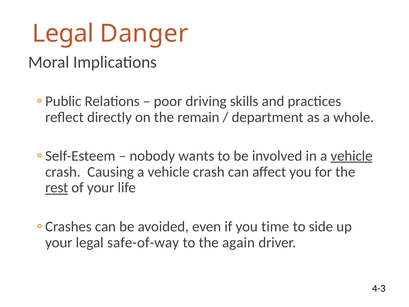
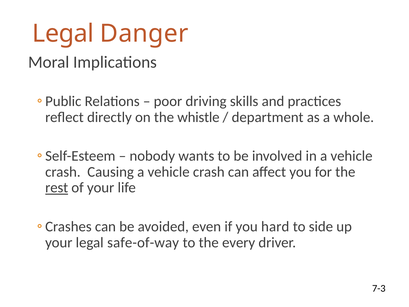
remain: remain -> whistle (198, 117)
vehicle underline: present -> none (352, 156)
time: time -> hard (275, 226)
again: again -> every (239, 242)
4-3: 4-3 -> 7-3 (379, 288)
